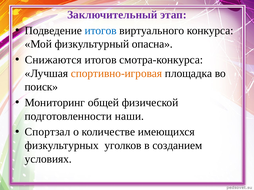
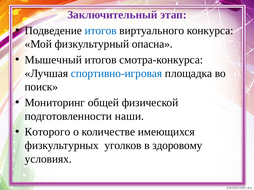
Снижаются: Снижаются -> Мышечный (53, 60)
спортивно-игровая colour: orange -> blue (116, 74)
Спортзал: Спортзал -> Которого (48, 132)
созданием: созданием -> здоровому (177, 146)
